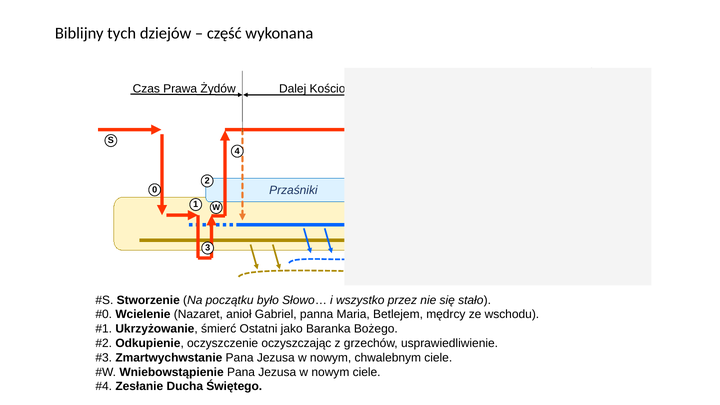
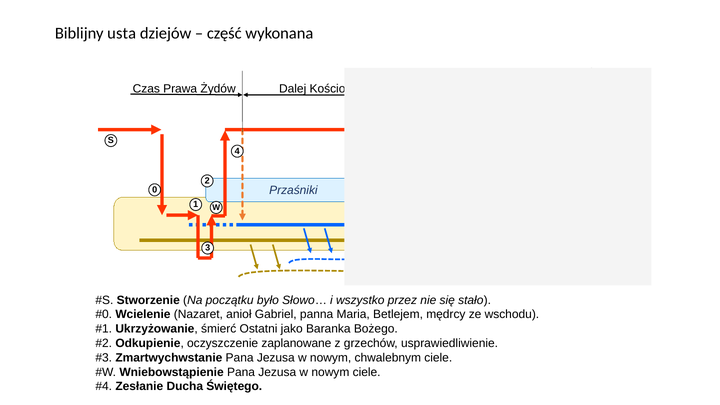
tych: tych -> usta (122, 33)
oczyszczając: oczyszczając -> zaplanowane (296, 343)
